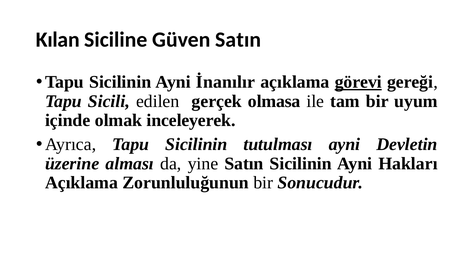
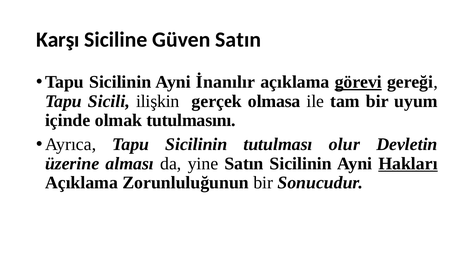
Kılan: Kılan -> Karşı (58, 40)
edilen: edilen -> ilişkin (158, 101)
inceleyerek: inceleyerek -> tutulmasını (191, 121)
tutulması ayni: ayni -> olur (344, 145)
Hakları underline: none -> present (408, 164)
